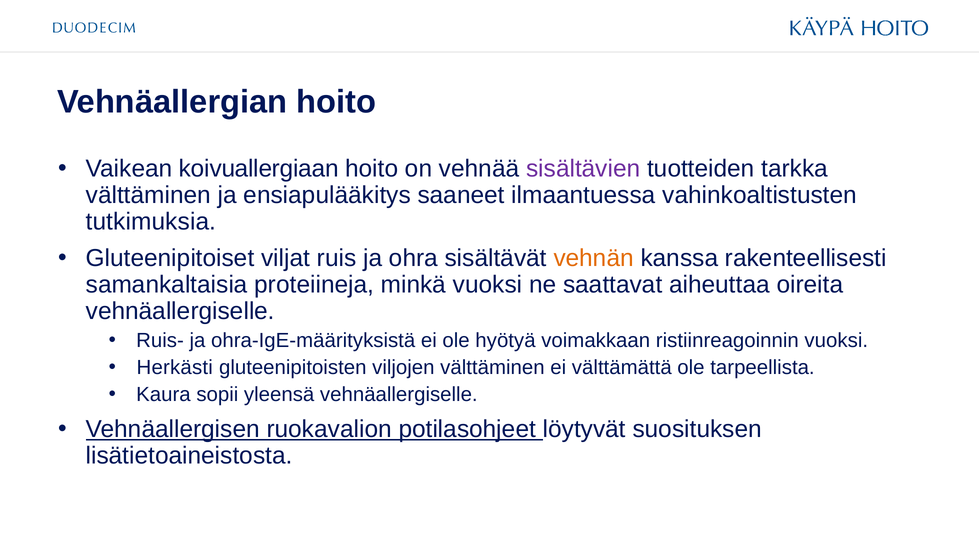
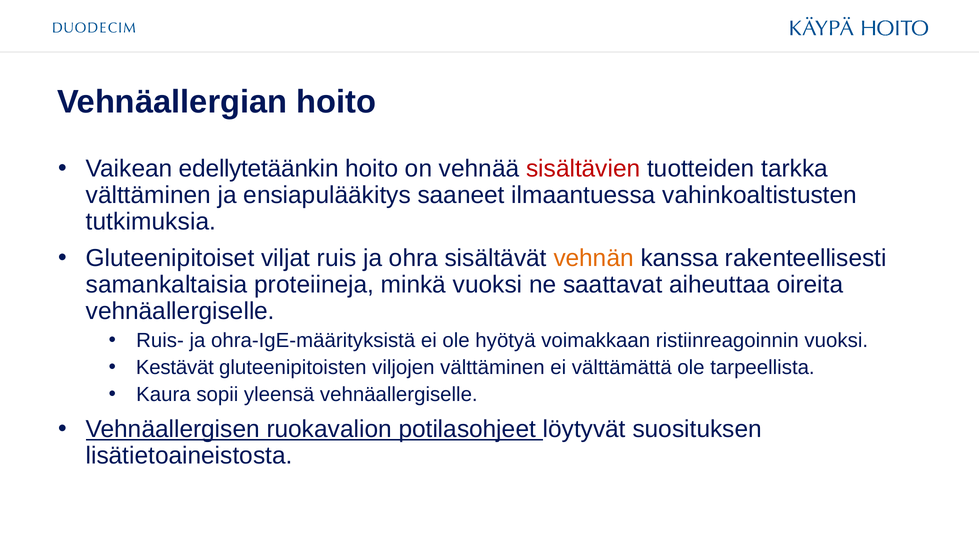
koivuallergiaan: koivuallergiaan -> edellytetäänkin (259, 168)
sisältävien colour: purple -> red (583, 168)
Herkästi: Herkästi -> Kestävät (175, 367)
